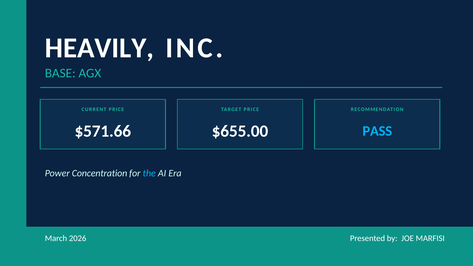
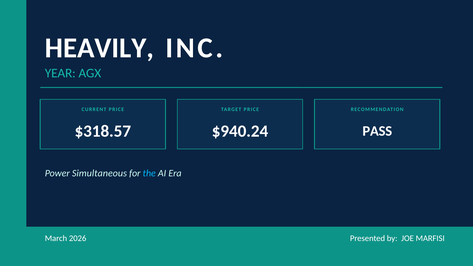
BASE: BASE -> YEAR (60, 73)
$571.66: $571.66 -> $318.57 (103, 131)
$655.00: $655.00 -> $940.24 (240, 131)
PASS colour: light blue -> white (377, 131)
Concentration: Concentration -> Simultaneous (99, 173)
